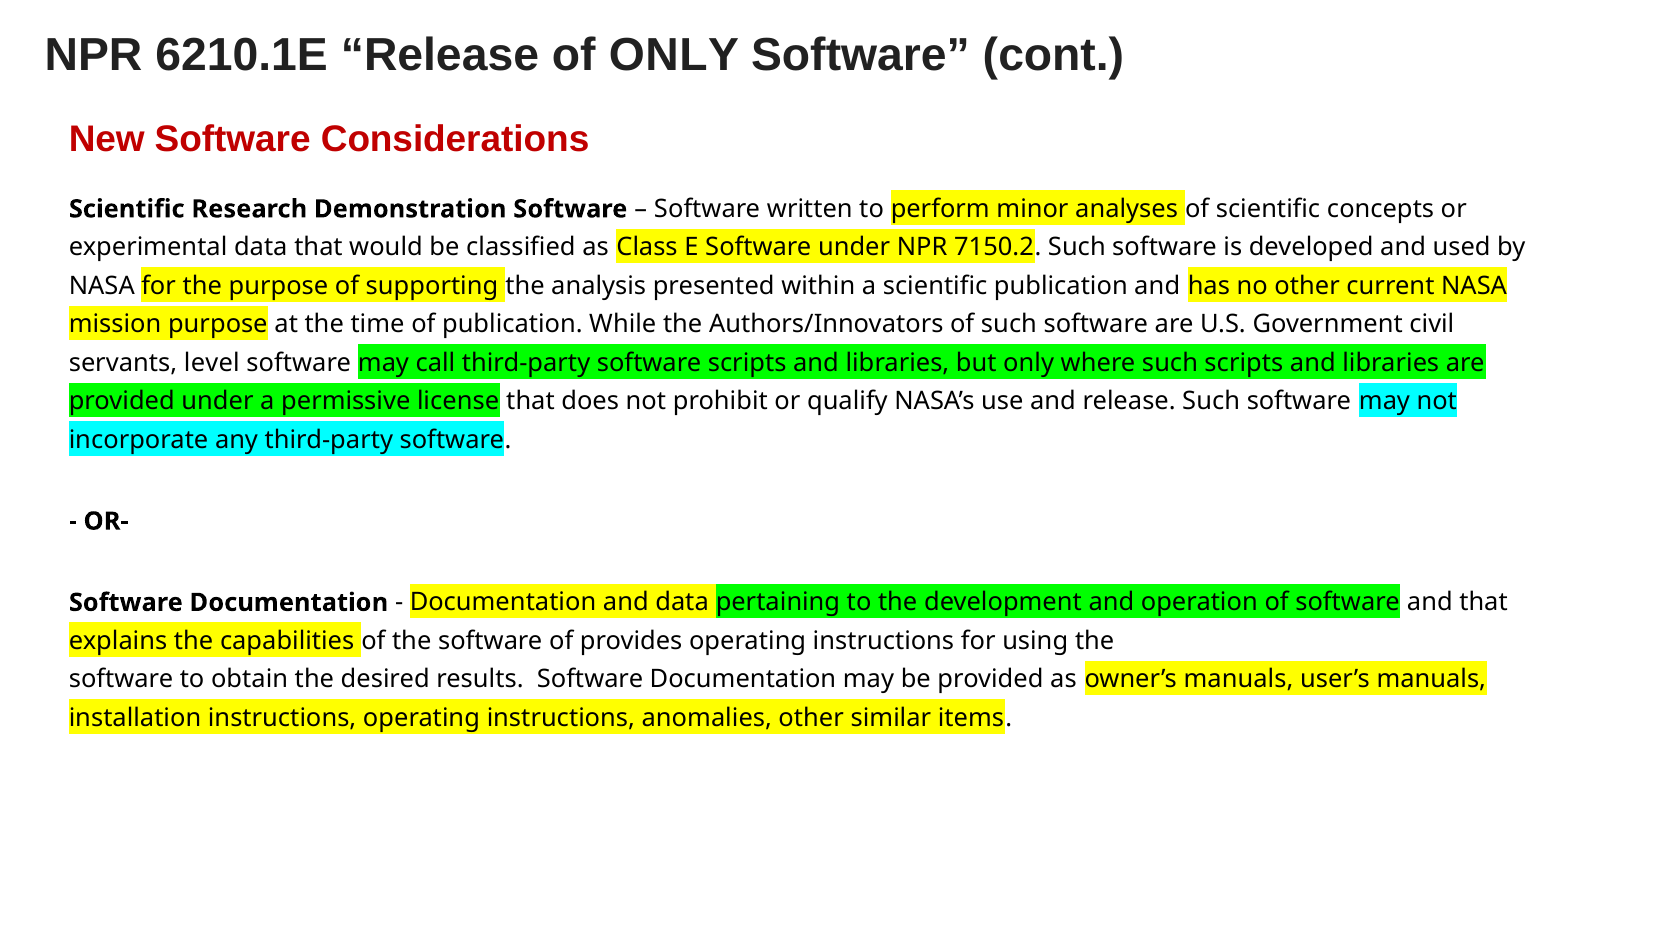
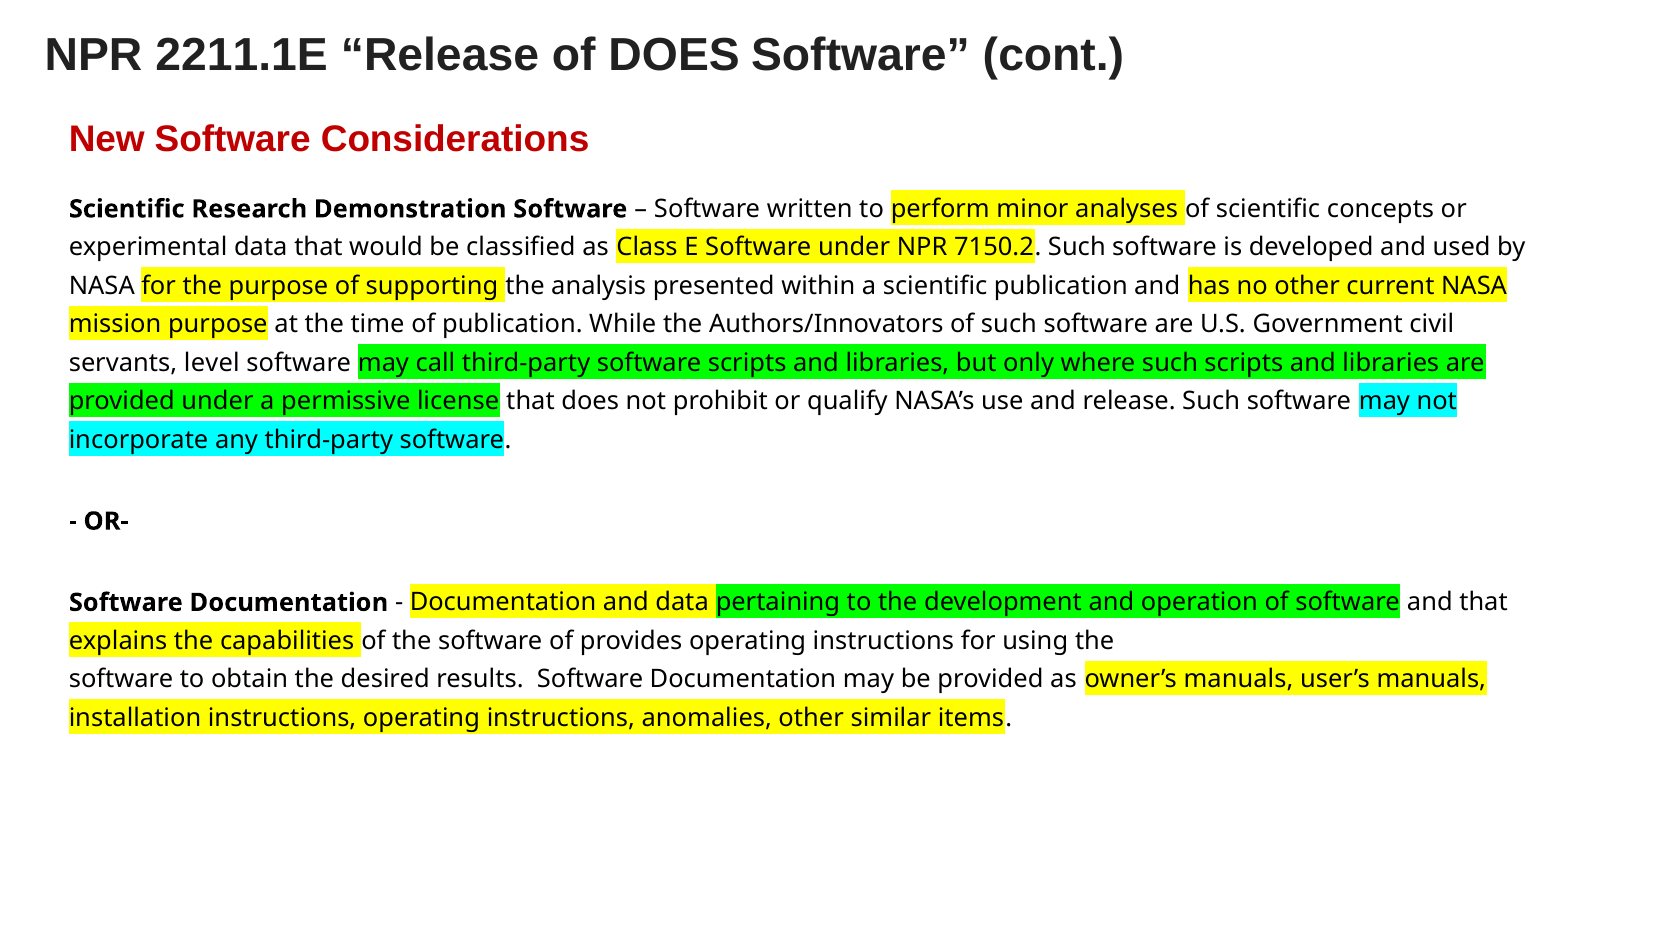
6210.1E: 6210.1E -> 2211.1E (242, 55)
of ONLY: ONLY -> DOES (674, 55)
